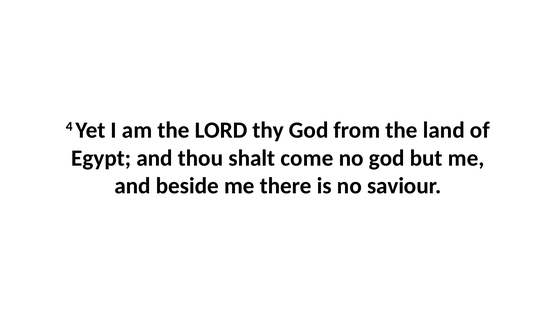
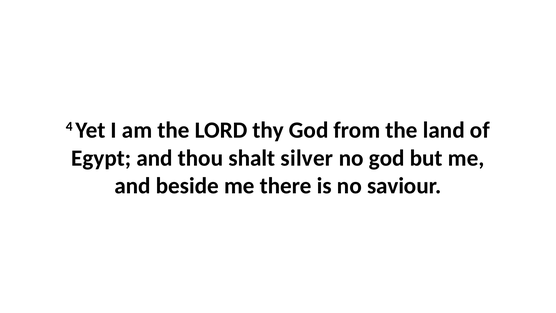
come: come -> silver (307, 158)
